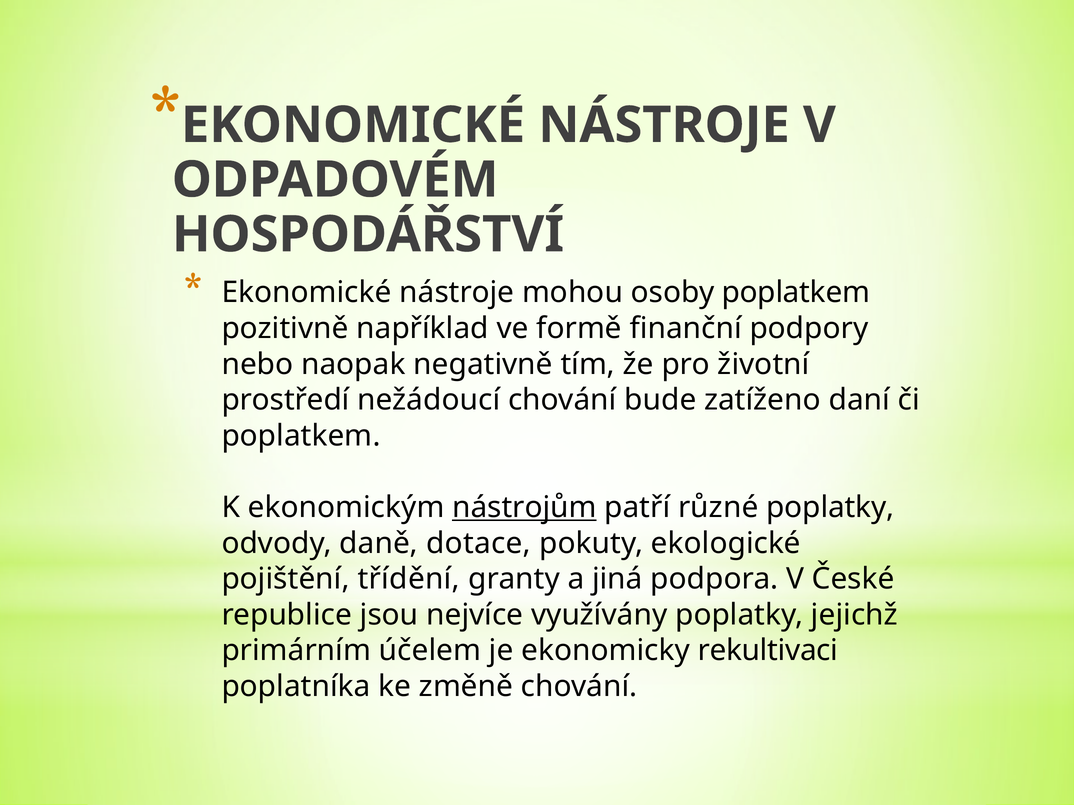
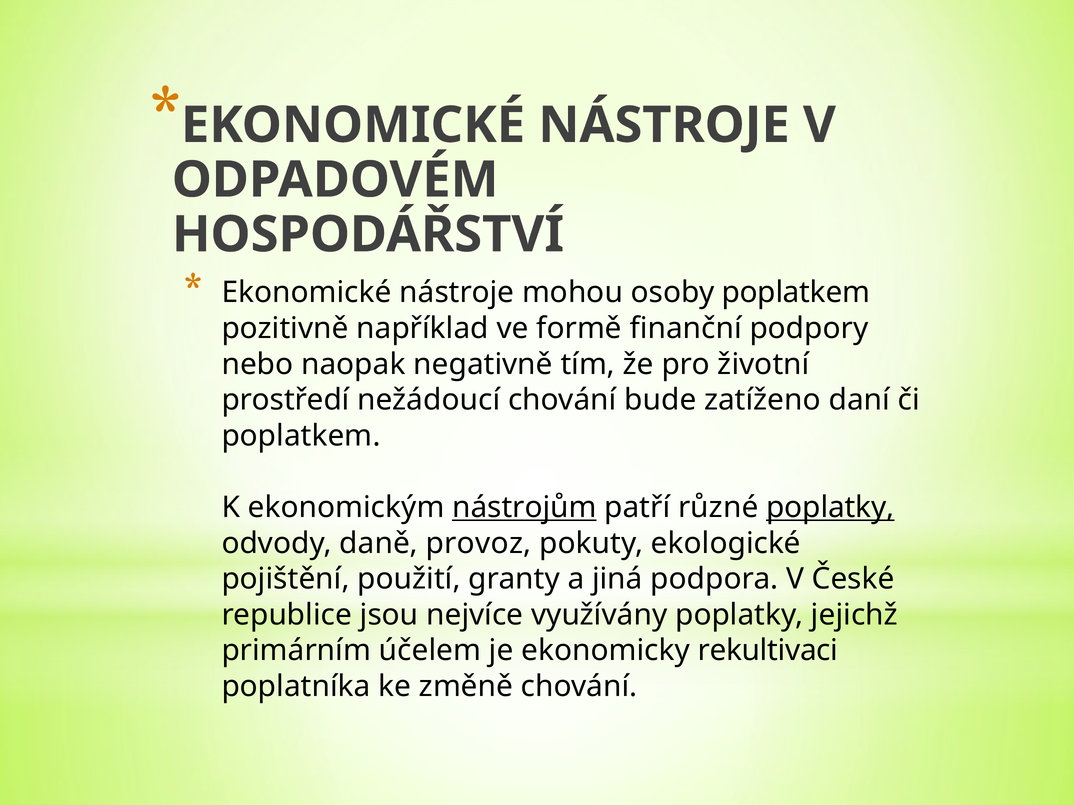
poplatky underline: none -> present (830, 508)
dotace: dotace -> provoz (478, 544)
třídění: třídění -> použití (409, 579)
